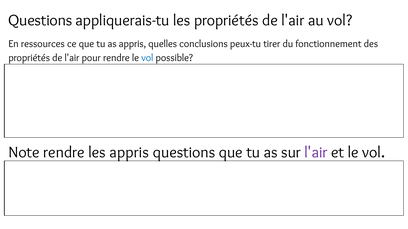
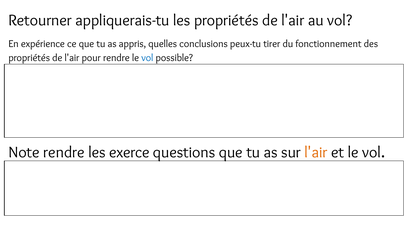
Questions: Questions -> Retourner (40, 20)
ressources: ressources -> expérience (43, 44)
les appris: appris -> exerce (129, 153)
l'air colour: purple -> orange (316, 153)
